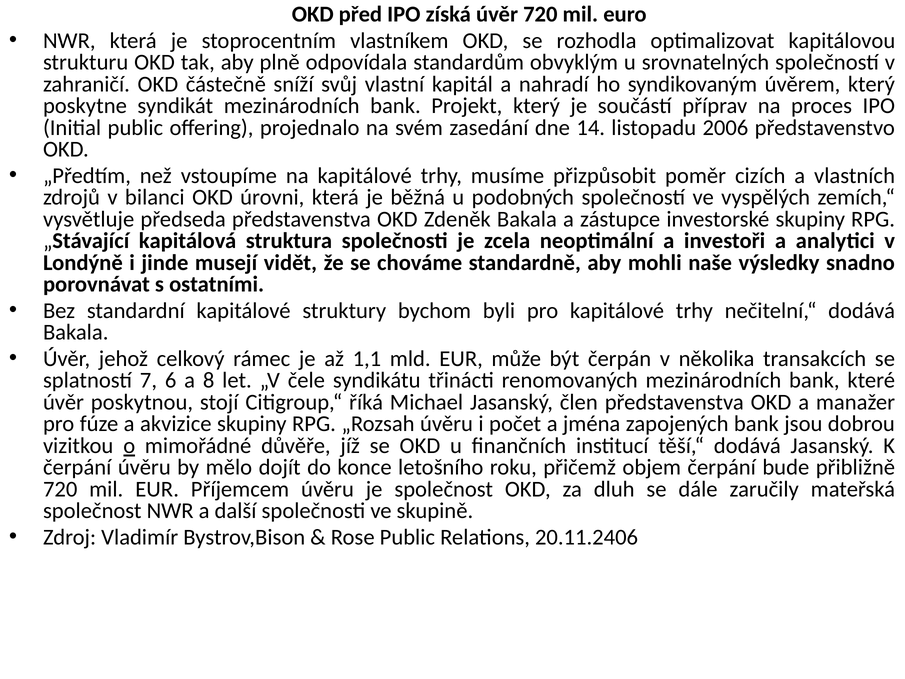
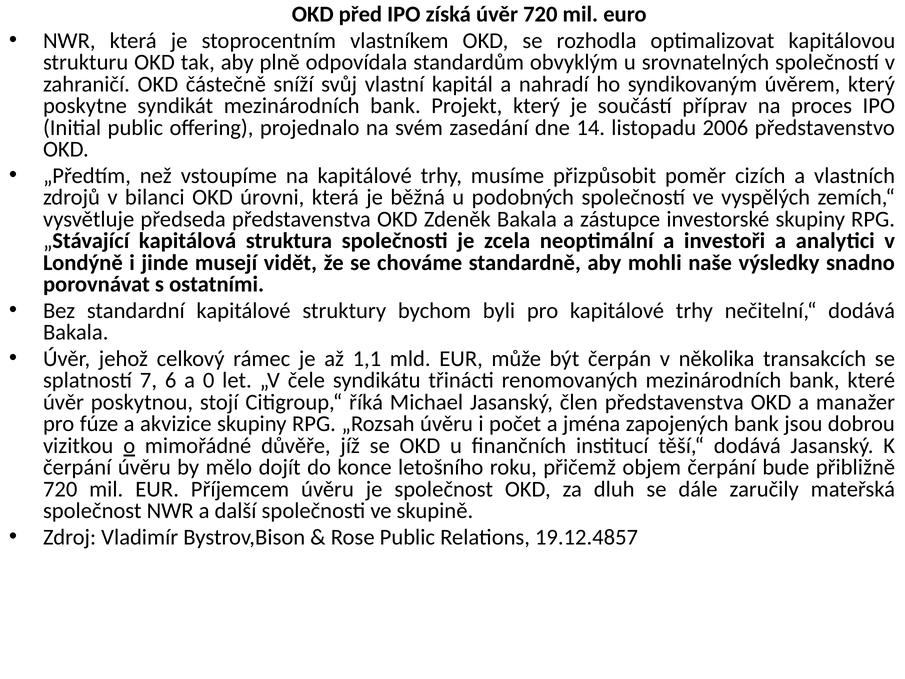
8: 8 -> 0 (209, 380)
20.11.2406: 20.11.2406 -> 19.12.4857 (587, 537)
